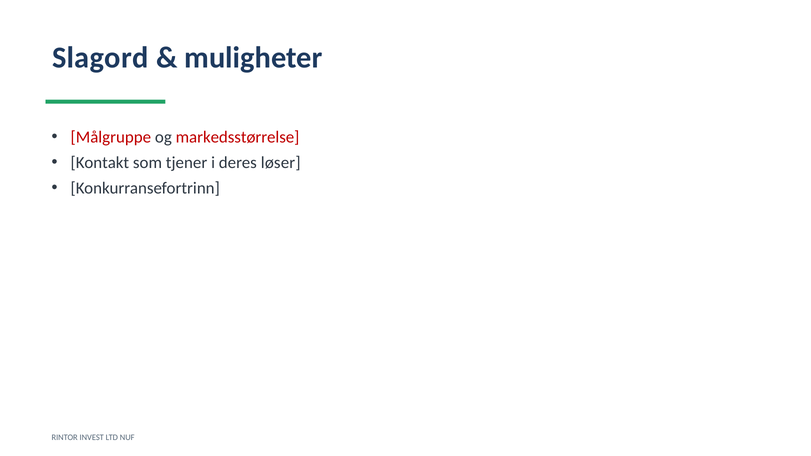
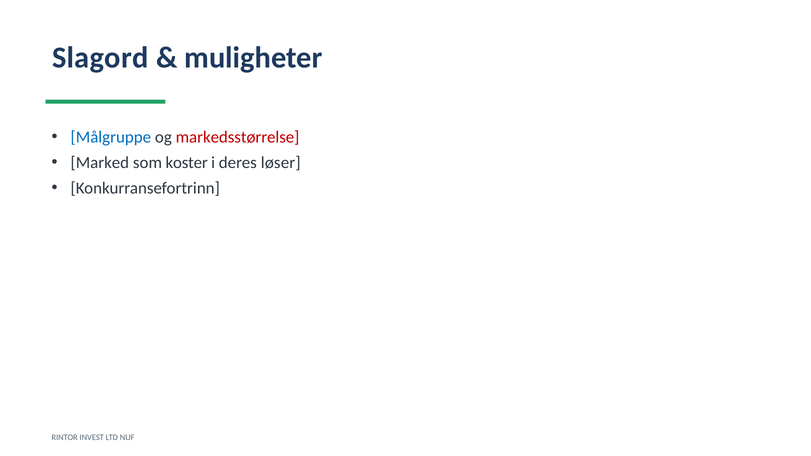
Målgruppe colour: red -> blue (111, 137)
Kontakt: Kontakt -> Marked (100, 163)
tjener: tjener -> koster (187, 163)
